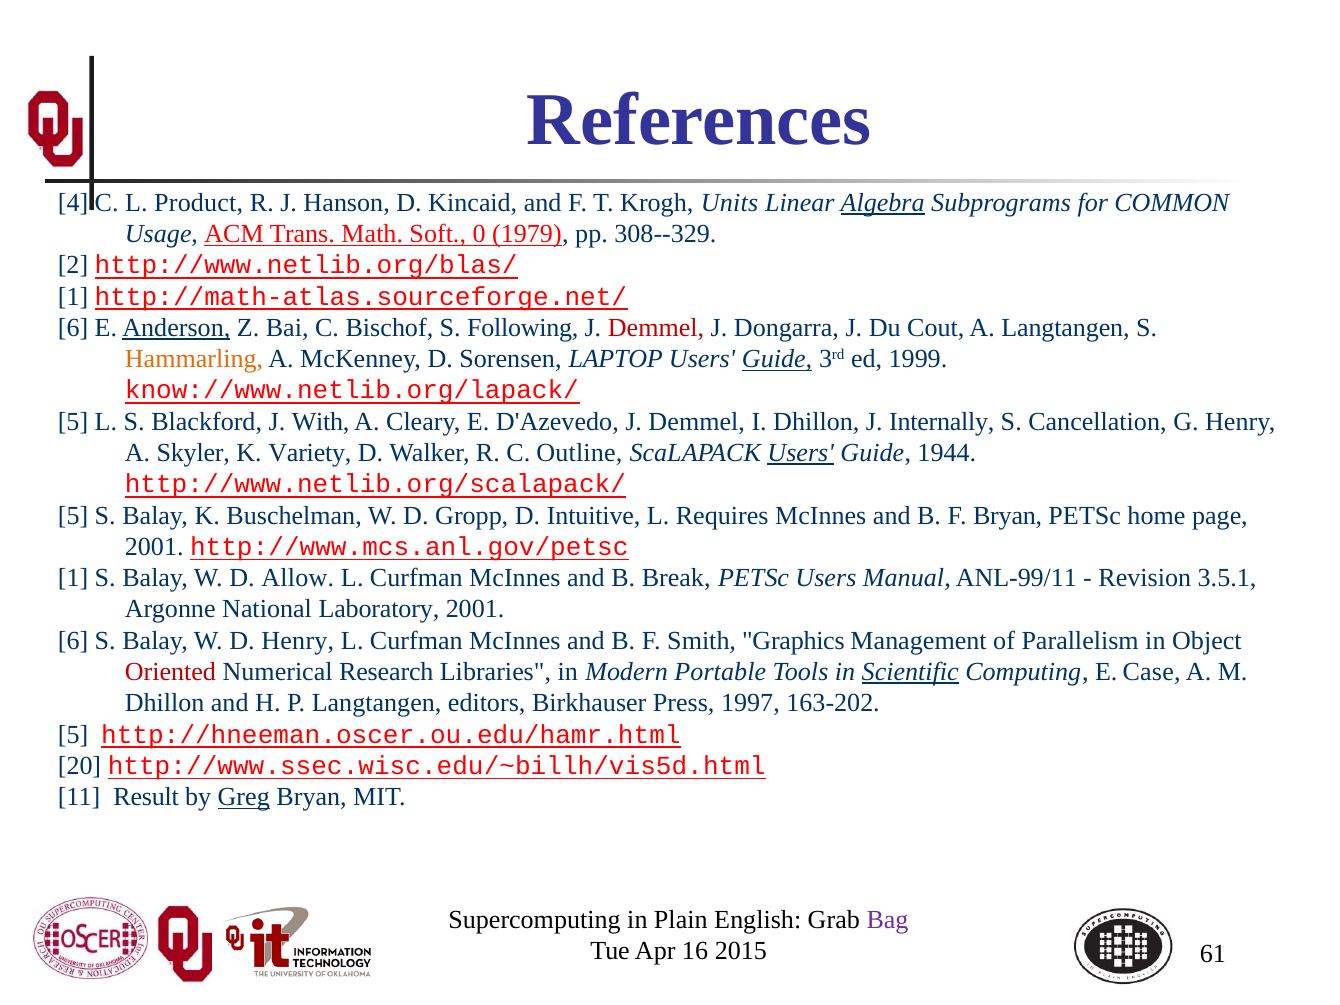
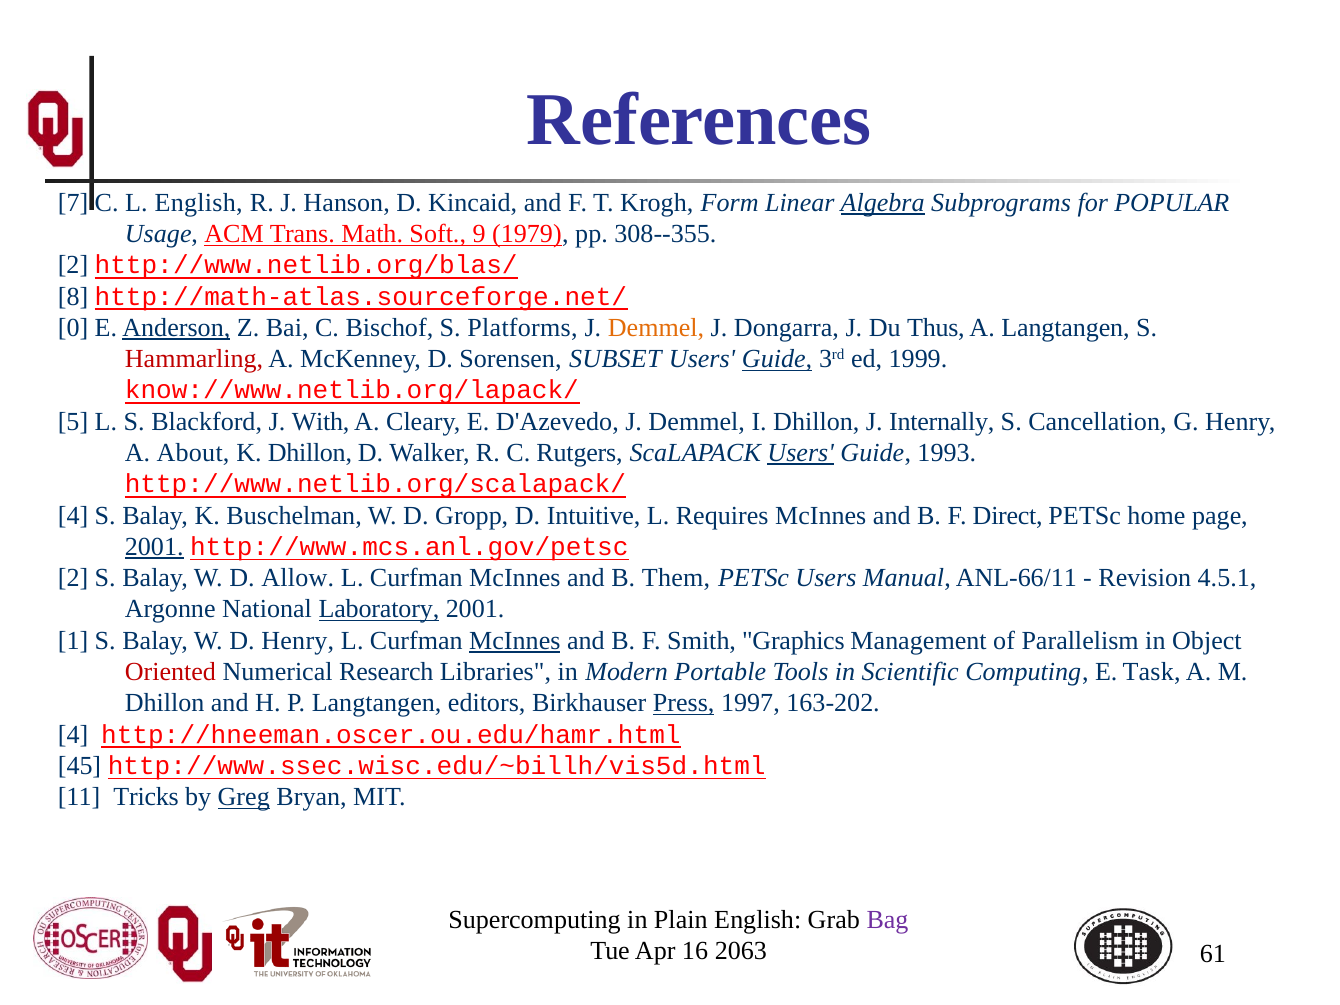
4: 4 -> 7 (73, 203)
L Product: Product -> English (199, 203)
Units: Units -> Form (730, 203)
COMMON: COMMON -> POPULAR (1172, 203)
0: 0 -> 9 (479, 234)
308--329: 308--329 -> 308--355 (665, 234)
1: 1 -> 8 (73, 297)
6: 6 -> 0 (73, 328)
Following: Following -> Platforms (523, 328)
Demmel colour: red -> orange (656, 328)
Cout: Cout -> Thus (936, 328)
Hammarling colour: orange -> red (194, 359)
LAPTOP: LAPTOP -> SUBSET (615, 359)
Skyler: Skyler -> About (193, 453)
K Variety: Variety -> Dhillon (310, 453)
Outline: Outline -> Rutgers (580, 453)
1944: 1944 -> 1993 (947, 453)
5: 5 -> 4 (73, 516)
F Bryan: Bryan -> Direct (1008, 516)
2001 underline: none -> present (154, 547)
1: 1 -> 2 (73, 578)
Break: Break -> Them (676, 578)
ANL-99/11: ANL-99/11 -> ANL-66/11 (1016, 578)
3.5.1: 3.5.1 -> 4.5.1 (1227, 578)
Laboratory underline: none -> present (379, 609)
6: 6 -> 1 (73, 641)
McInnes underline: none -> present (515, 641)
Scientific underline: present -> none (910, 672)
Case: Case -> Task (1152, 672)
Press underline: none -> present (684, 703)
5: 5 -> 4 (73, 735)
20: 20 -> 45 (80, 766)
Result: Result -> Tricks (146, 797)
2015: 2015 -> 2063 (741, 951)
